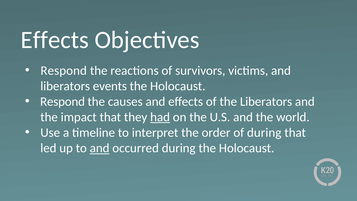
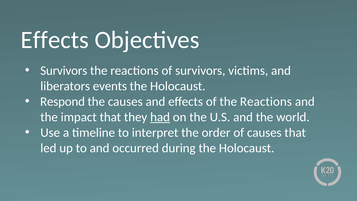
Respond: Respond -> Survivors (64, 71)
of the Liberators: Liberators -> Reactions (266, 102)
of during: during -> causes (264, 133)
and underline: present -> none (100, 148)
